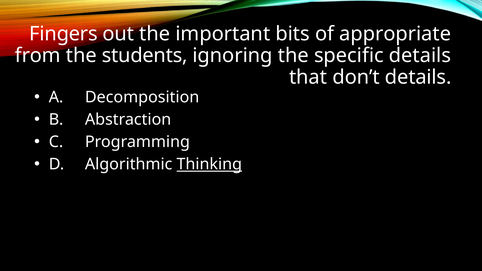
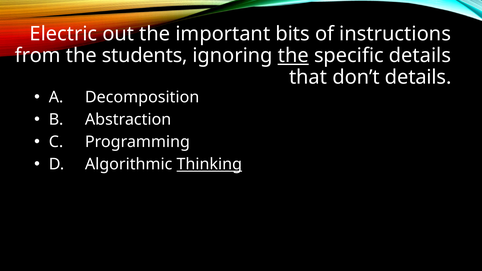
Fingers: Fingers -> Electric (63, 34)
appropriate: appropriate -> instructions (395, 34)
the underline: none -> present (293, 56)
